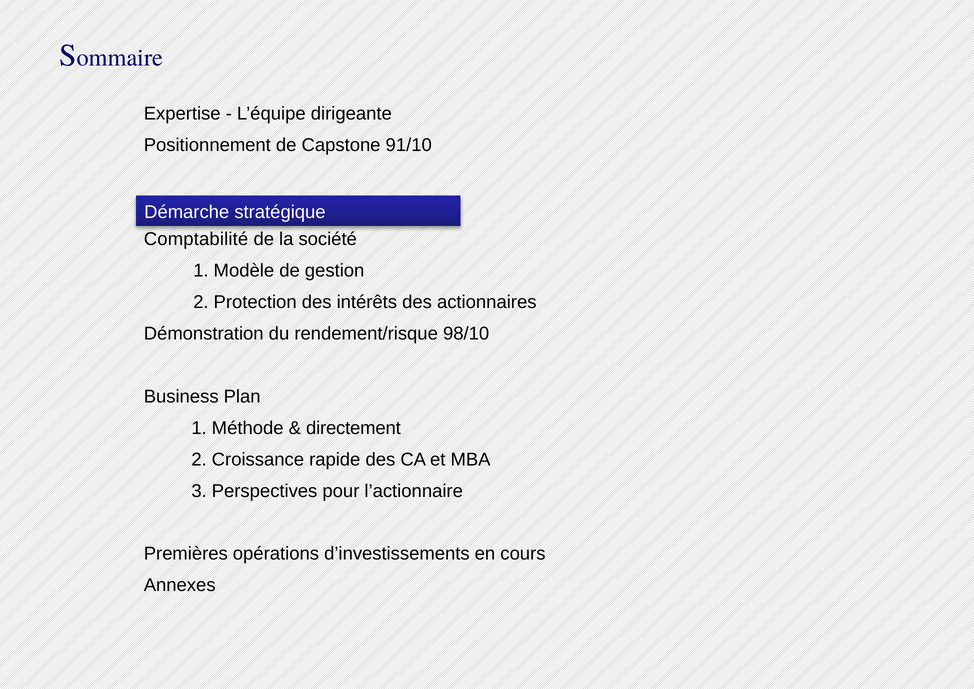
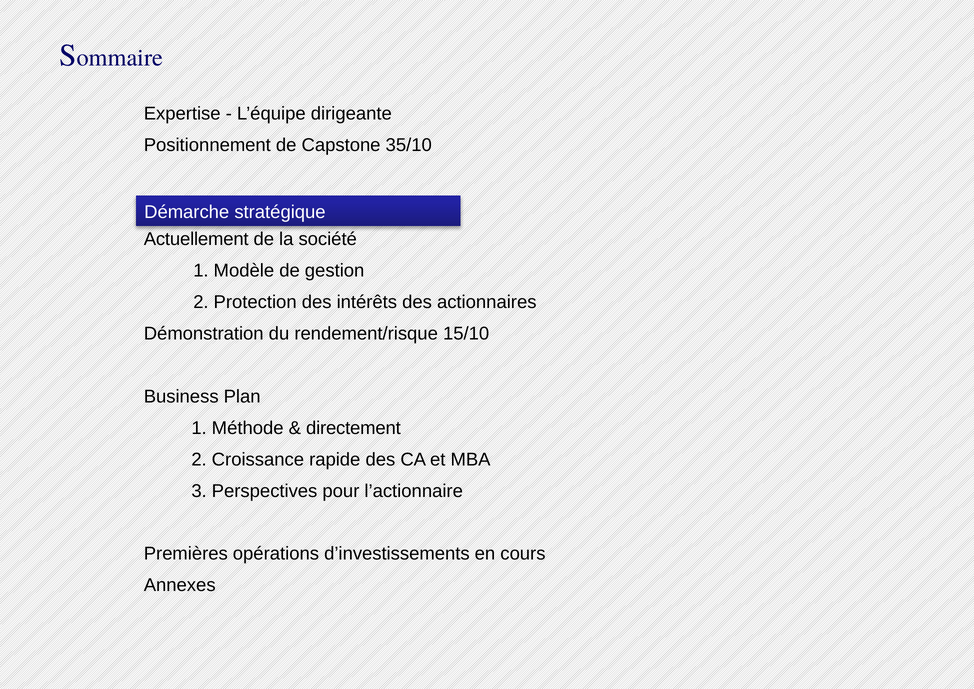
91/10: 91/10 -> 35/10 (409, 145)
Comptabilité: Comptabilité -> Actuellement (196, 239)
98/10: 98/10 -> 15/10 (466, 334)
